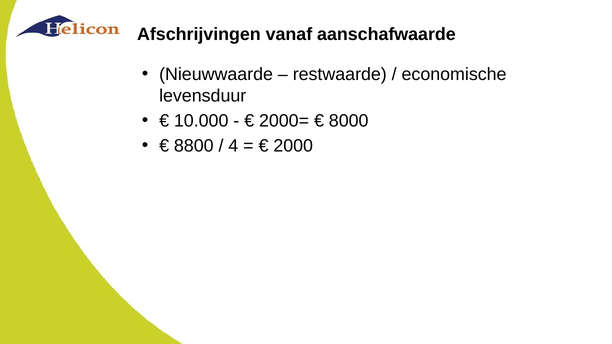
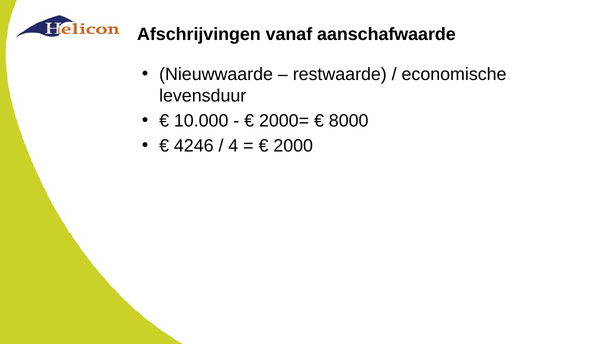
8800: 8800 -> 4246 (194, 146)
